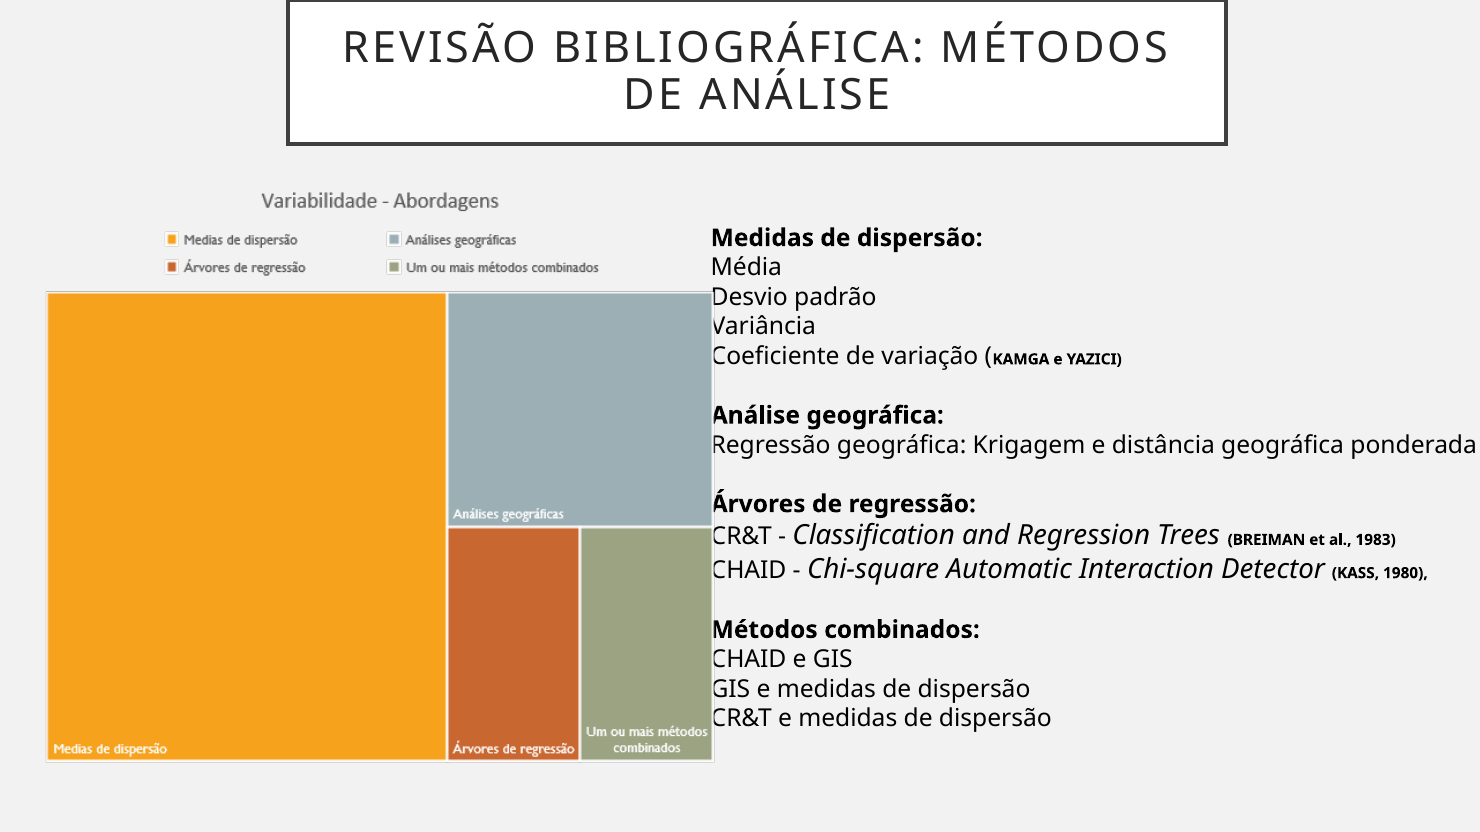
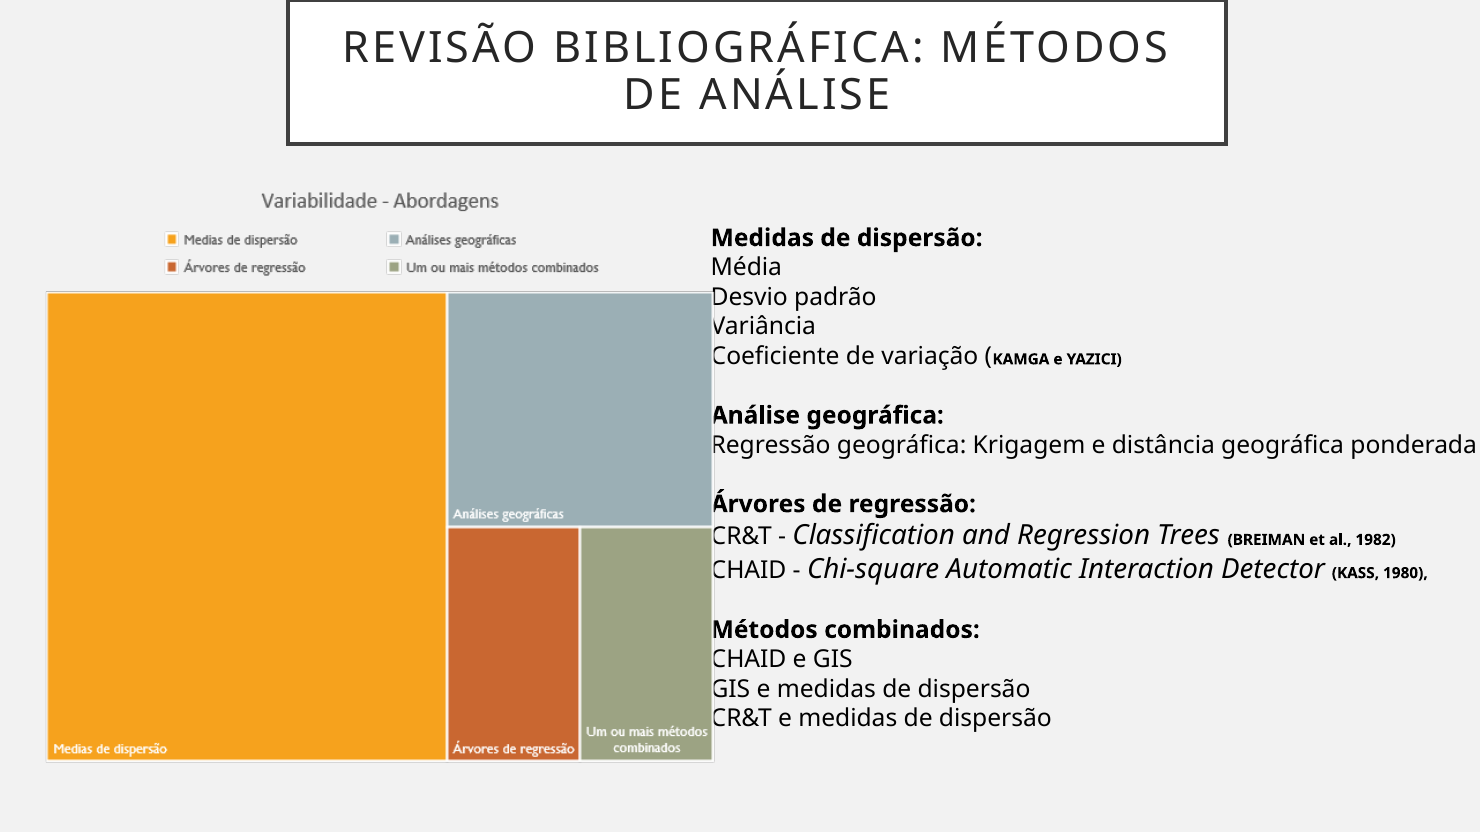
1983: 1983 -> 1982 (1376, 540)
